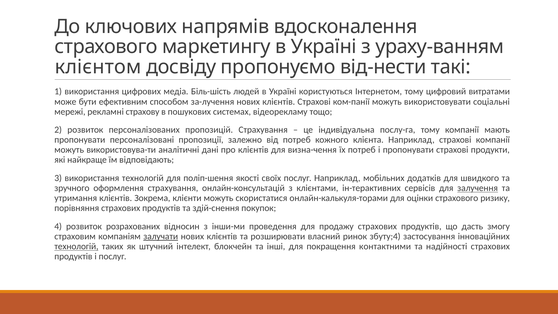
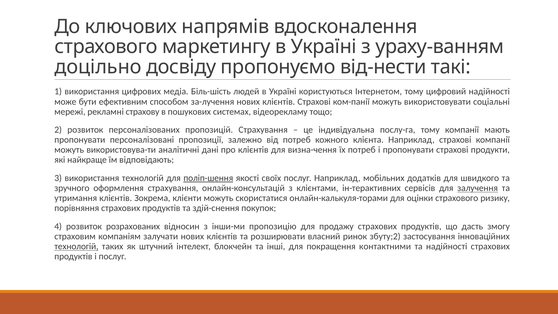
клієнтом: клієнтом -> доцільно (98, 67)
цифровий витратами: витратами -> надійності (489, 92)
поліп-шення underline: none -> present (208, 178)
проведення: проведення -> пропозицiю (273, 226)
залучати underline: present -> none (161, 236)
збуту;4: збуту;4 -> збуту;2 (385, 236)
